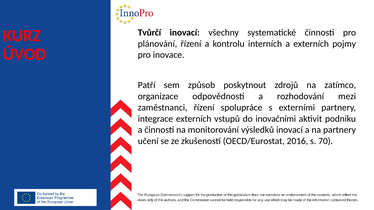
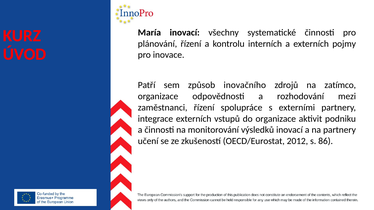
Tvůrčí: Tvůrčí -> María (149, 33)
poskytnout: poskytnout -> inovačního (245, 85)
do inovačními: inovačními -> organizace (276, 119)
2016: 2016 -> 2012 (297, 141)
70: 70 -> 86 (326, 141)
